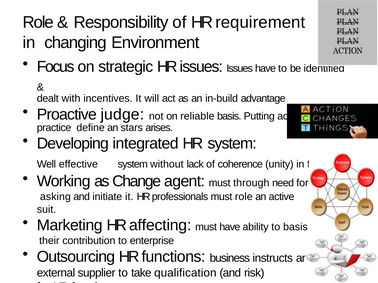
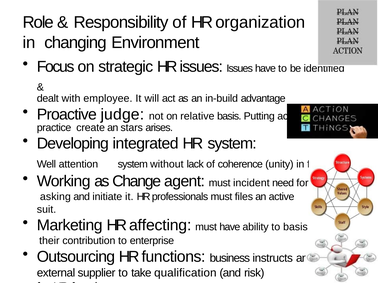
requirement: requirement -> organization (260, 22)
incentives: incentives -> employee (108, 99)
reliable: reliable -> relative (197, 116)
define: define -> create (91, 128)
effective: effective -> attention (78, 164)
through: through -> incident (251, 183)
must role: role -> files (244, 197)
